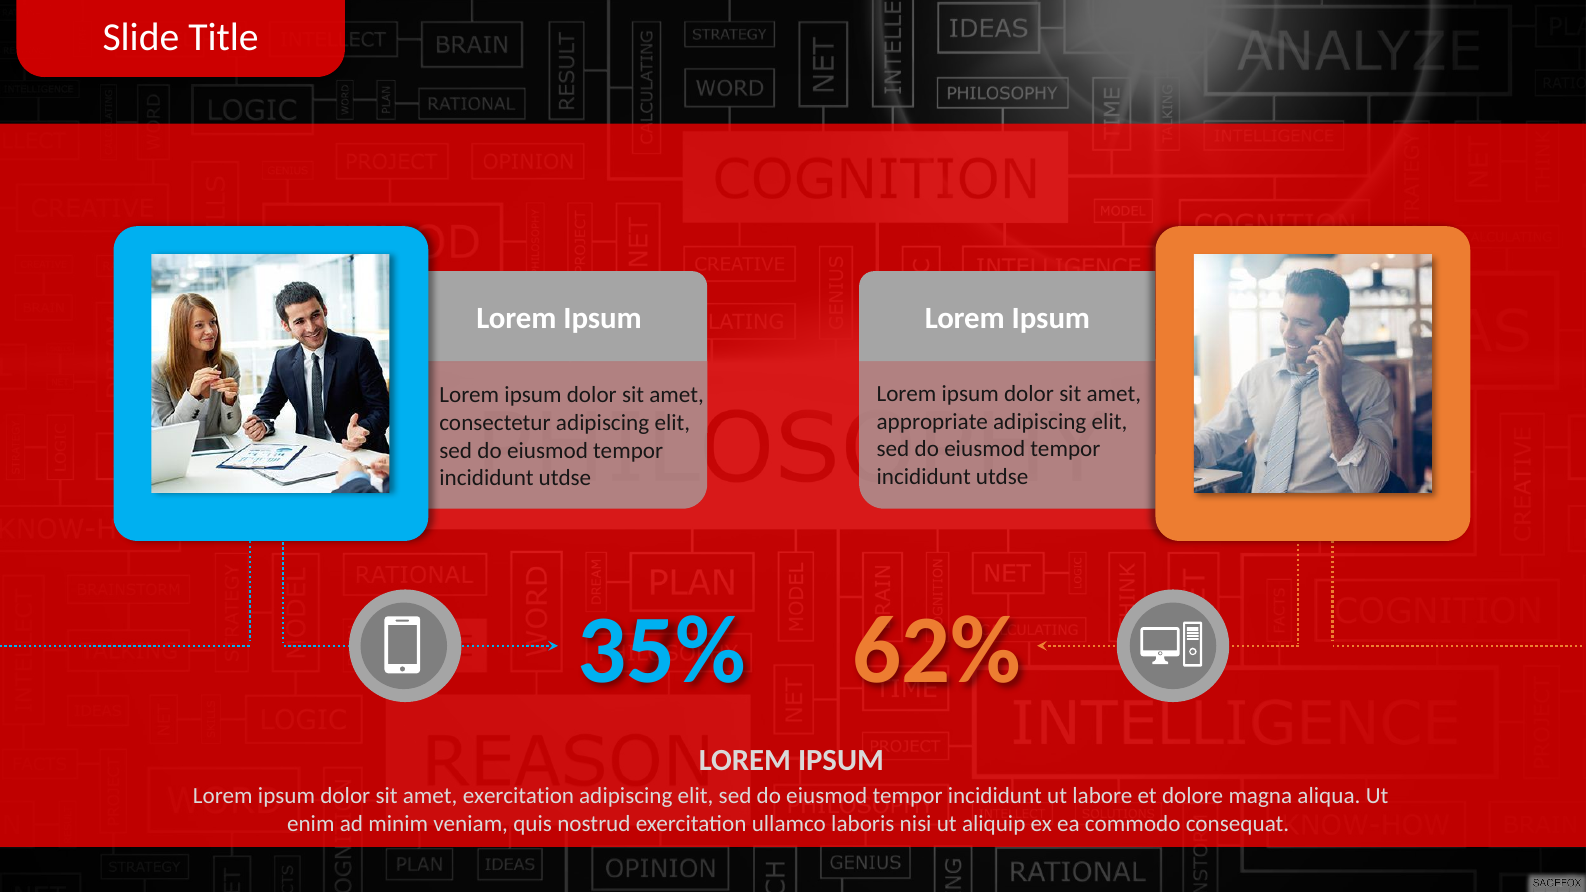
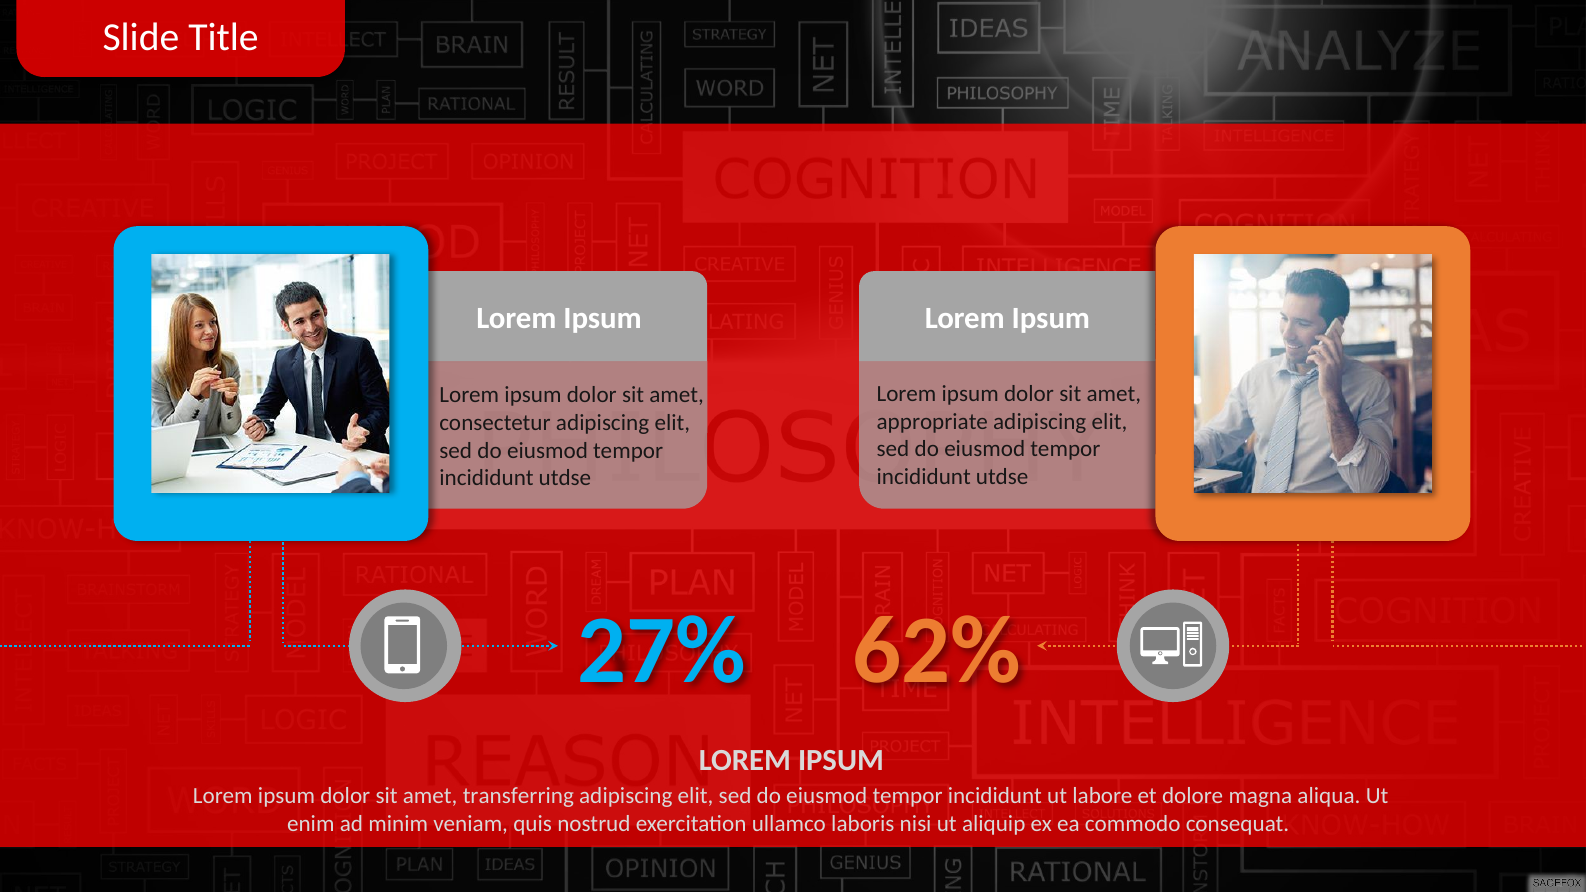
35%: 35% -> 27% (661, 650)
amet exercitation: exercitation -> transferring (518, 796)
